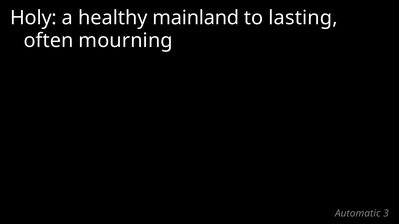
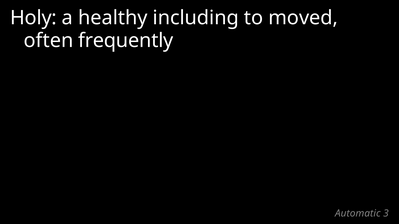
mainland: mainland -> including (196, 18)
lasting: lasting -> moved (303, 18)
mourning: mourning -> frequently (126, 41)
